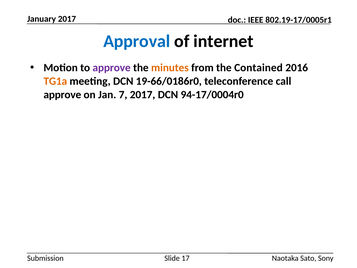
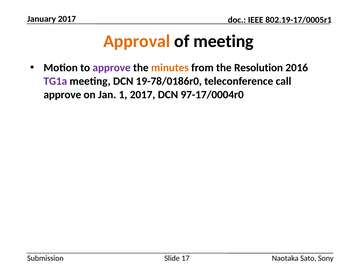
Approval colour: blue -> orange (137, 41)
of internet: internet -> meeting (224, 41)
Contained: Contained -> Resolution (259, 68)
TG1a colour: orange -> purple (55, 81)
19-66/0186r0: 19-66/0186r0 -> 19-78/0186r0 (169, 81)
7: 7 -> 1 (123, 95)
94-17/0004r0: 94-17/0004r0 -> 97-17/0004r0 (212, 95)
